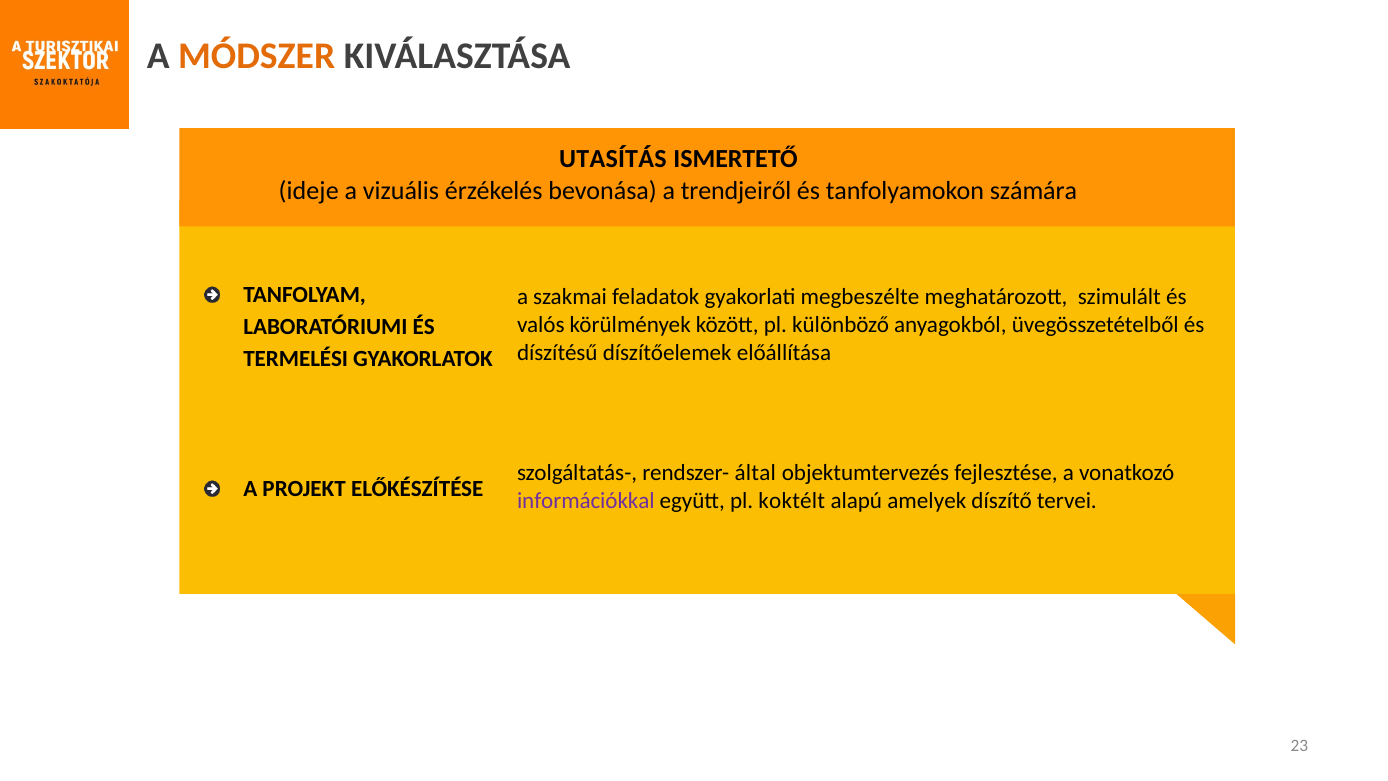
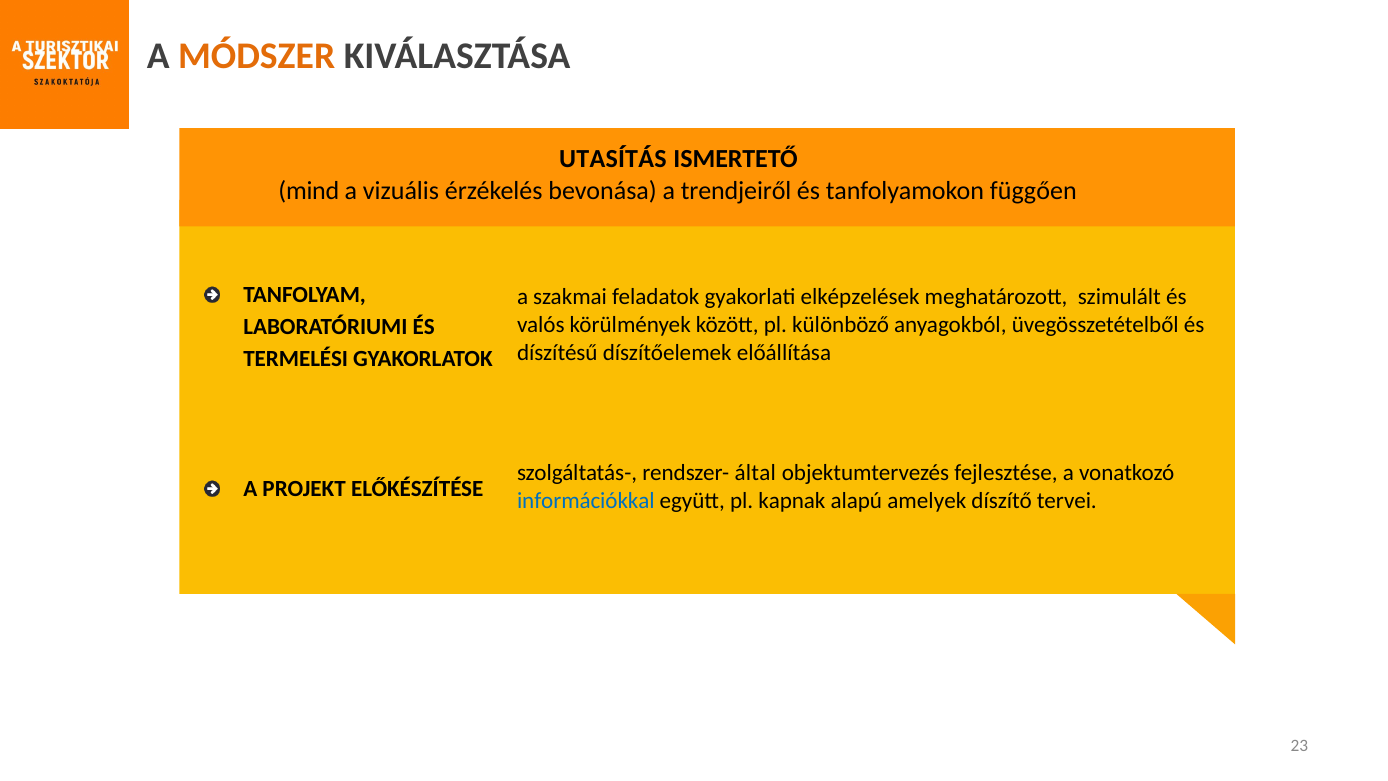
ideje: ideje -> mind (309, 190)
számára: számára -> függően (1033, 190)
megbeszélte: megbeszélte -> elképzelések (860, 296)
információkkal colour: purple -> blue (586, 501)
koktélt: koktélt -> kapnak (792, 501)
